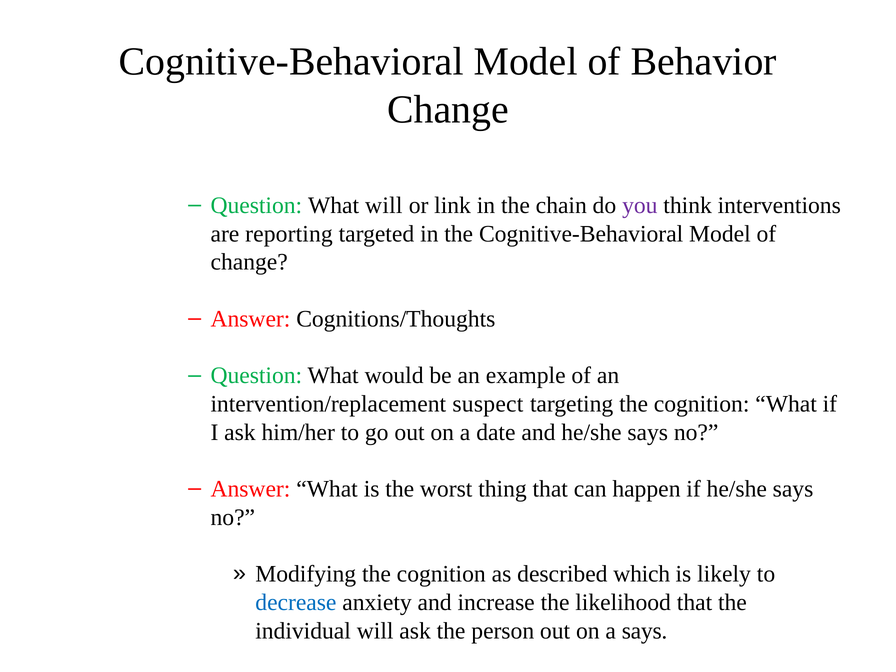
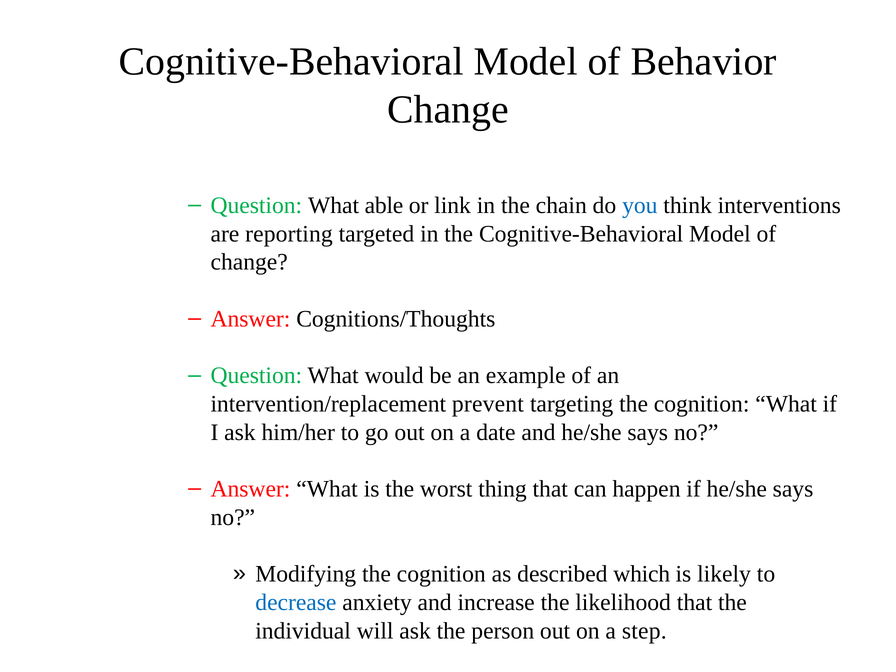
What will: will -> able (384, 205)
you colour: purple -> blue (640, 205)
suspect: suspect -> prevent (488, 404)
a says: says -> step (644, 631)
